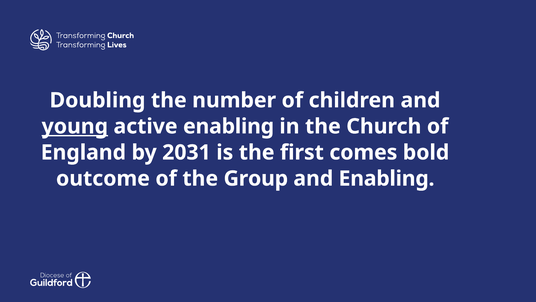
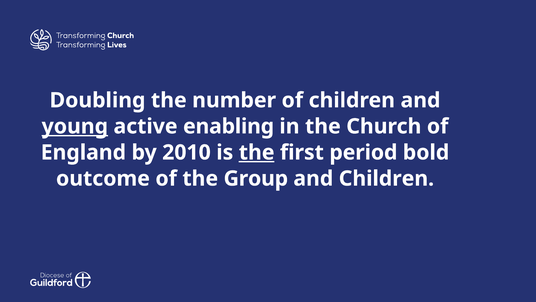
2031: 2031 -> 2010 (186, 152)
the underline: none -> present (257, 152)
comes: comes -> period (363, 152)
and Enabling: Enabling -> Children (386, 178)
